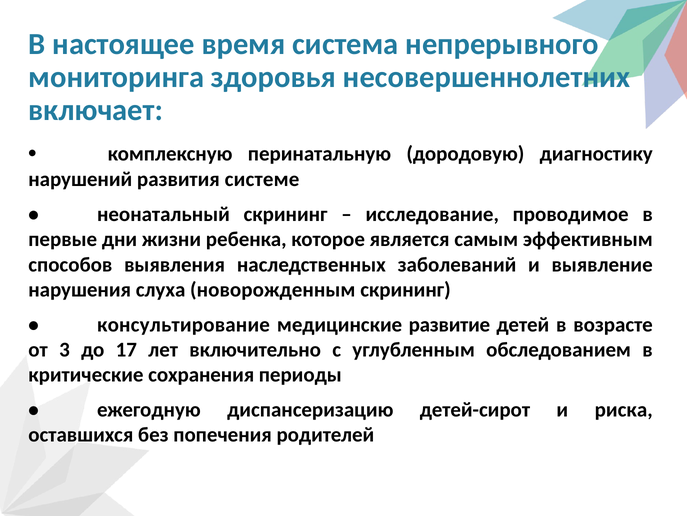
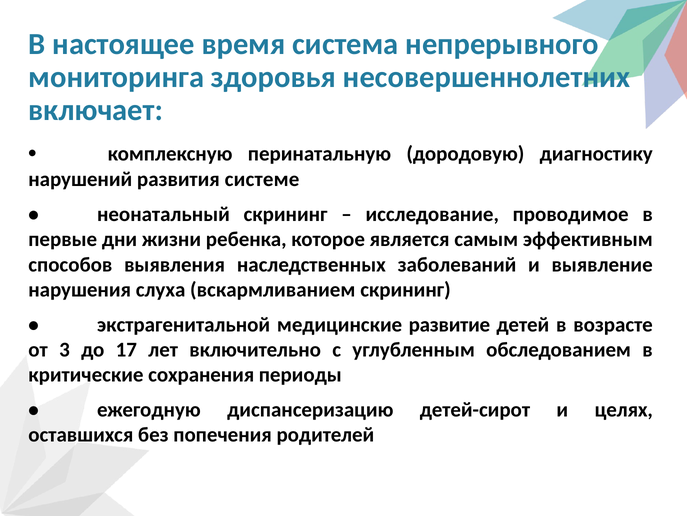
новорожденным: новорожденным -> вскармливанием (273, 289)
консультирование: консультирование -> экстрагенитальной (184, 324)
риска: риска -> целях (624, 409)
